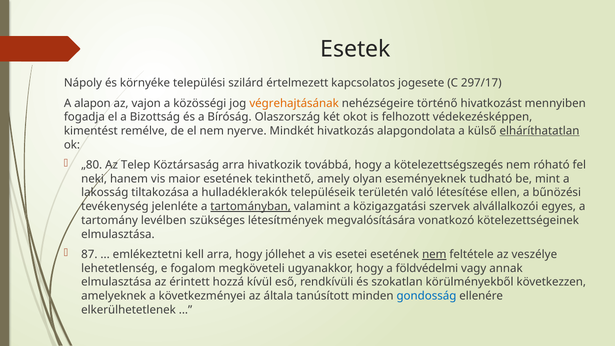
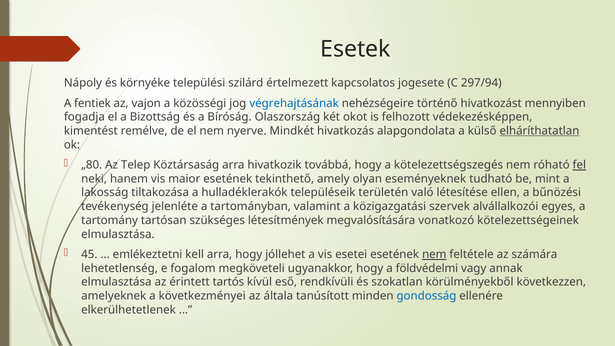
297/17: 297/17 -> 297/94 (481, 83)
alapon: alapon -> fentiek (92, 103)
végrehajtásának colour: orange -> blue (294, 103)
fel underline: none -> present (579, 165)
tartományban underline: present -> none (251, 206)
levélben: levélben -> tartósan (164, 220)
87: 87 -> 45 (89, 254)
veszélye: veszélye -> számára (534, 254)
hozzá: hozzá -> tartós (228, 282)
